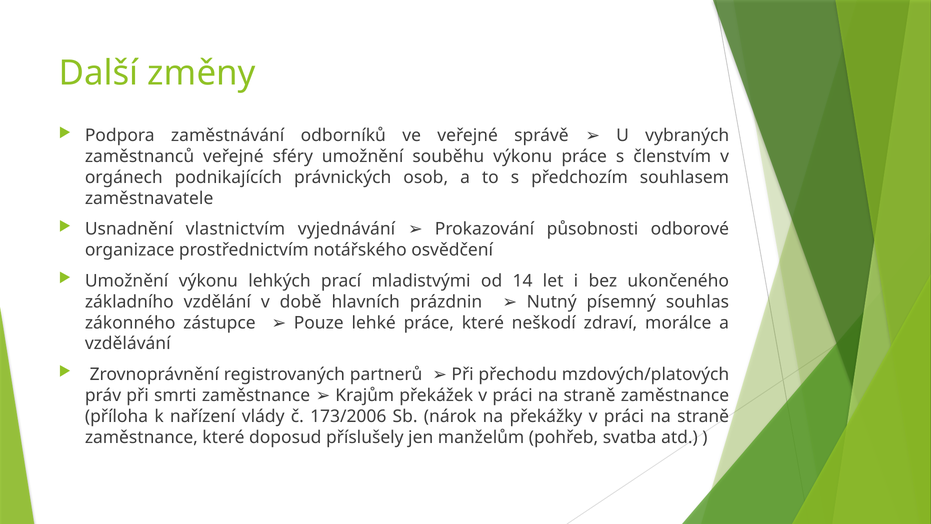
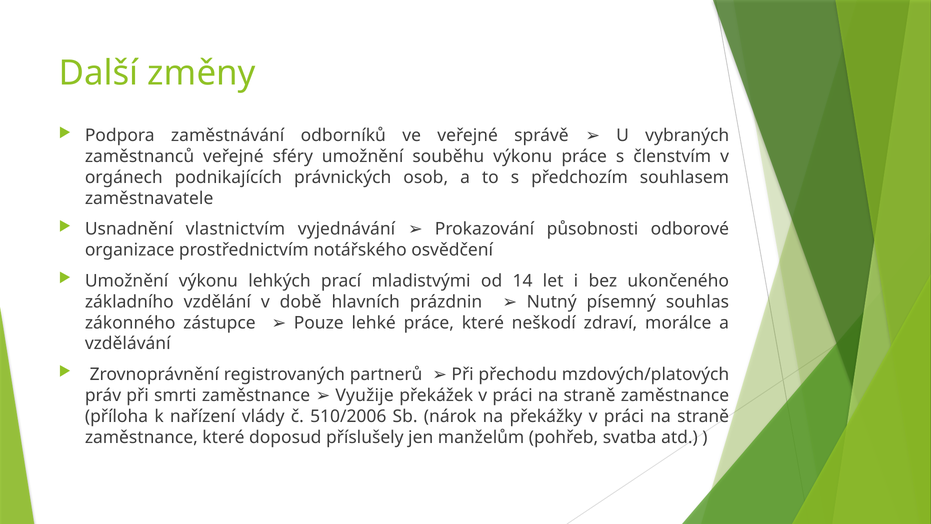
Krajům: Krajům -> Využije (365, 395)
173/2006: 173/2006 -> 510/2006 (348, 416)
